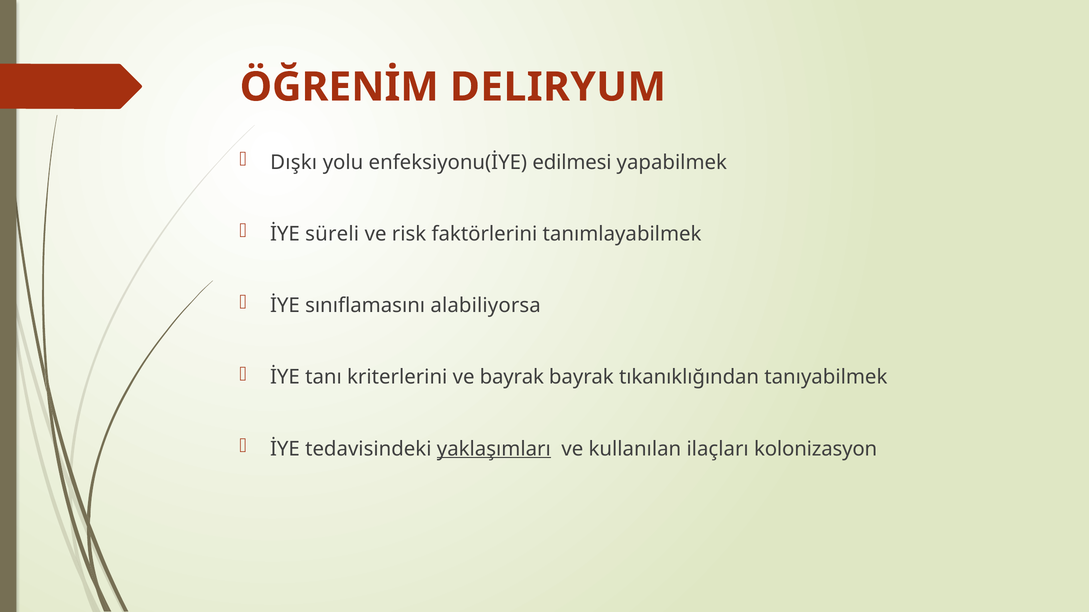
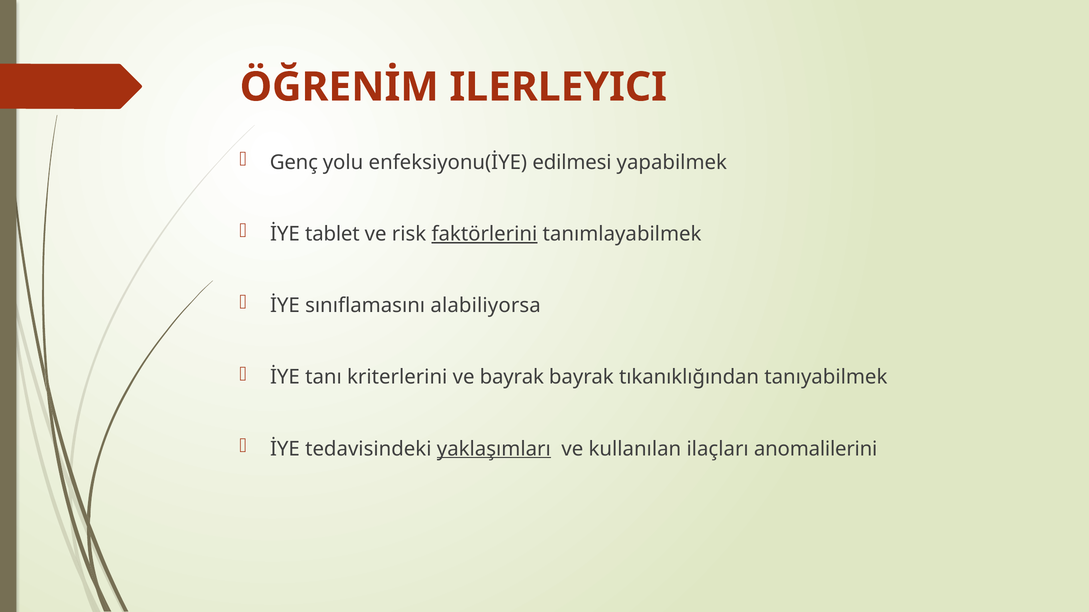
DELIRYUM: DELIRYUM -> ILERLEYICI (558, 87)
Dışkı: Dışkı -> Genç (294, 162)
süreli: süreli -> tablet (332, 234)
faktörlerini underline: none -> present (484, 234)
kolonizasyon: kolonizasyon -> anomalilerini (816, 449)
